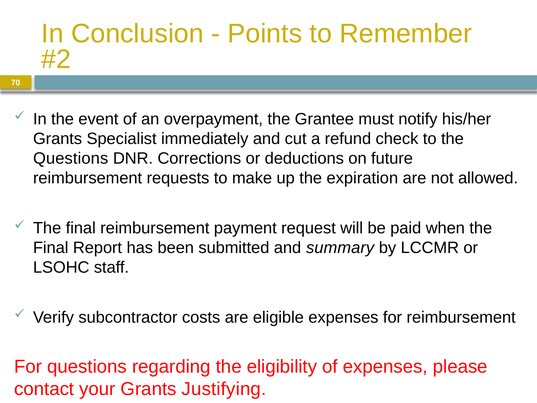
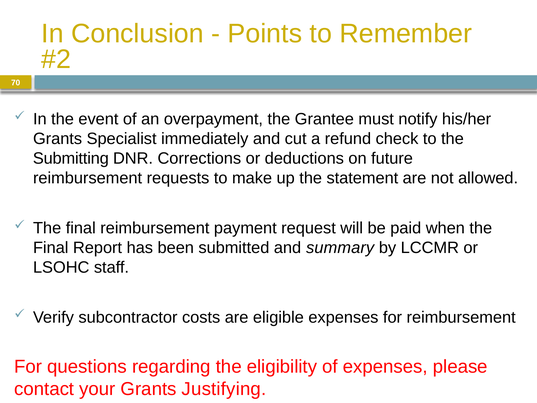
Questions: Questions -> Submitting (71, 158)
expiration: expiration -> statement (362, 178)
